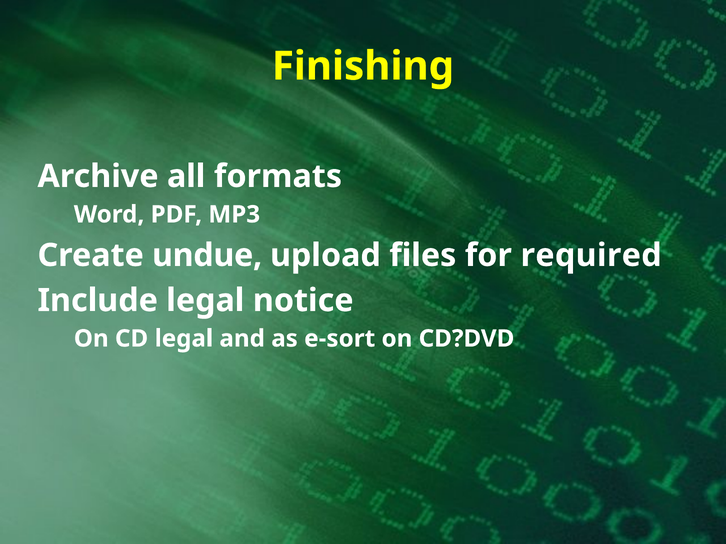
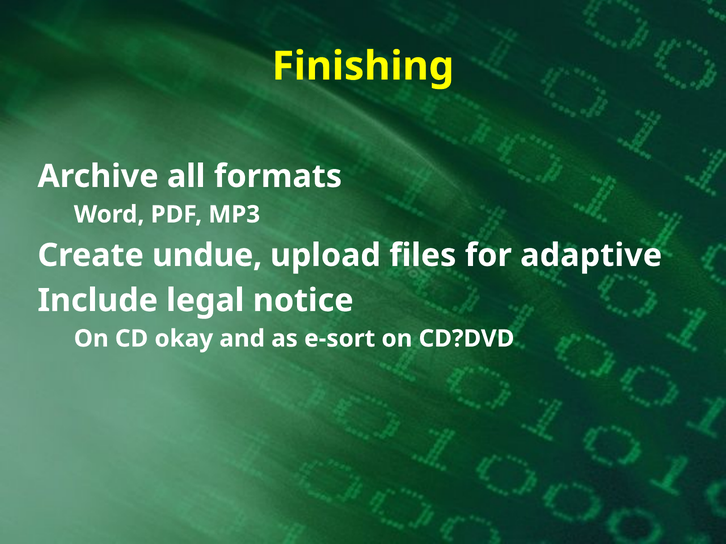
required: required -> adaptive (591, 256)
CD legal: legal -> okay (184, 339)
